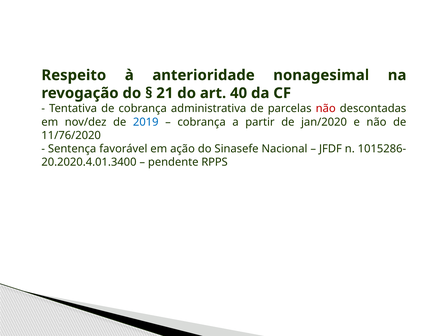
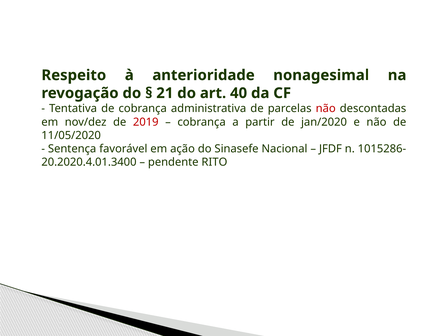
2019 colour: blue -> red (146, 122)
11/76/2020: 11/76/2020 -> 11/05/2020 (71, 135)
RPPS: RPPS -> RITO (214, 162)
